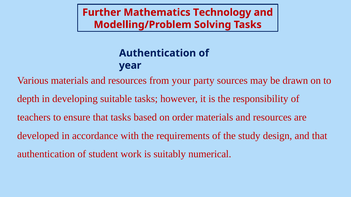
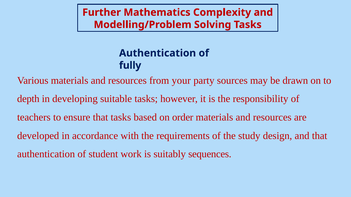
Technology: Technology -> Complexity (222, 12)
year: year -> fully (130, 66)
numerical: numerical -> sequences (210, 154)
